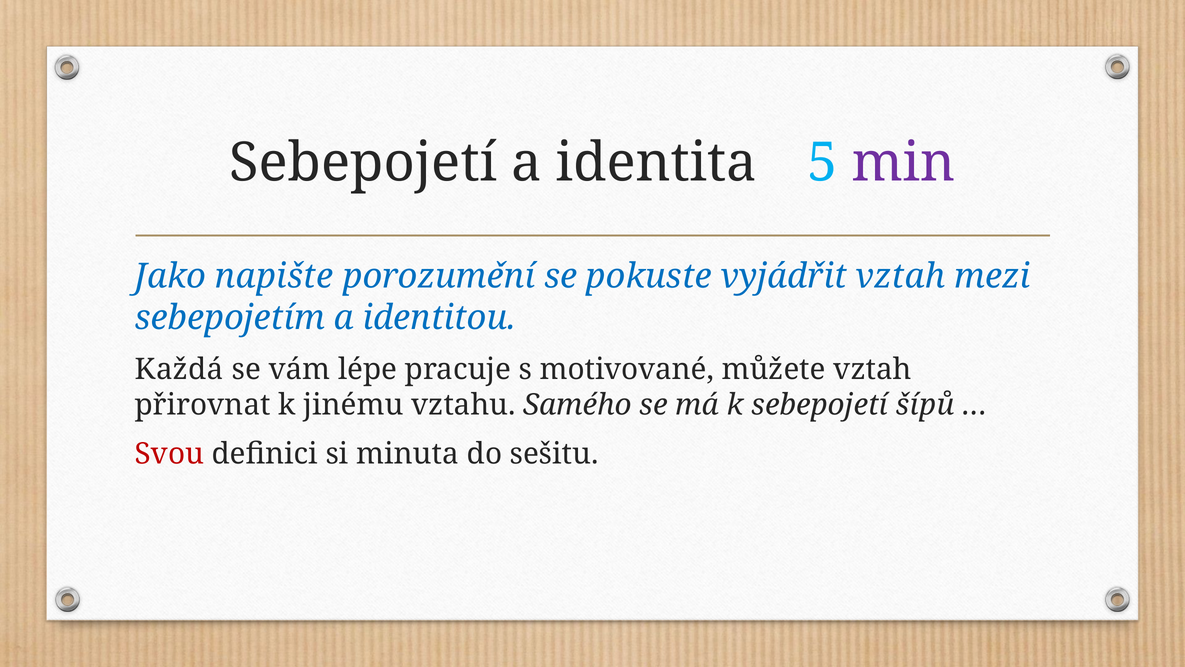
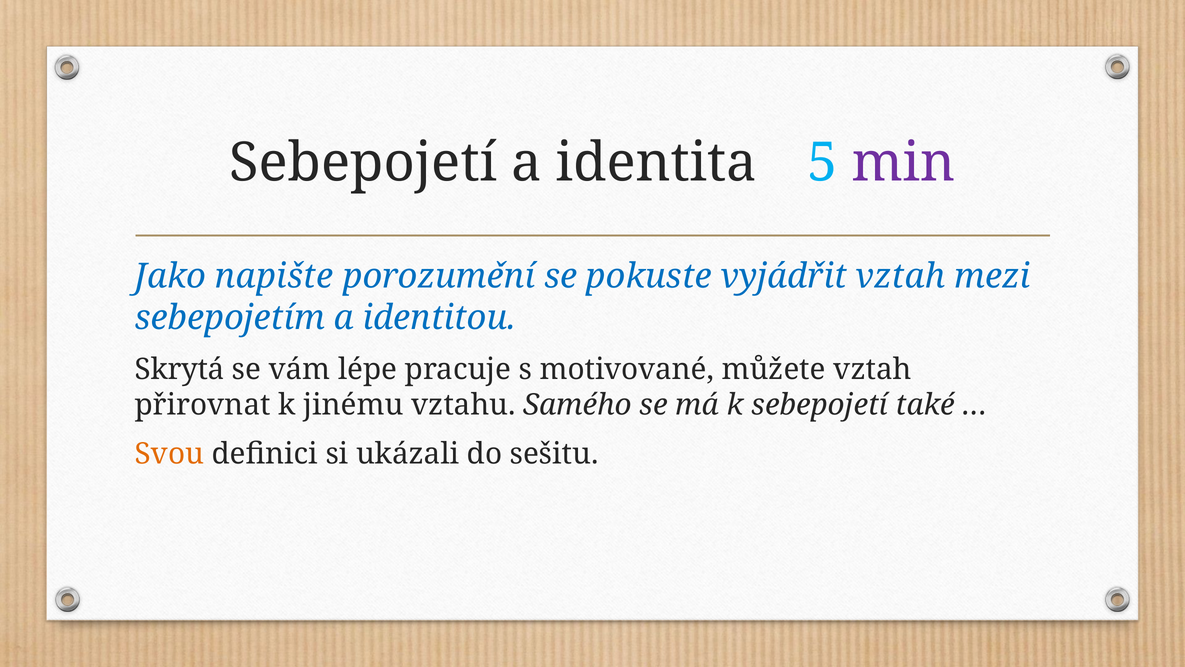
Každá: Každá -> Skrytá (180, 369)
šípů: šípů -> také (925, 405)
Svou colour: red -> orange (169, 454)
minuta: minuta -> ukázali (408, 454)
